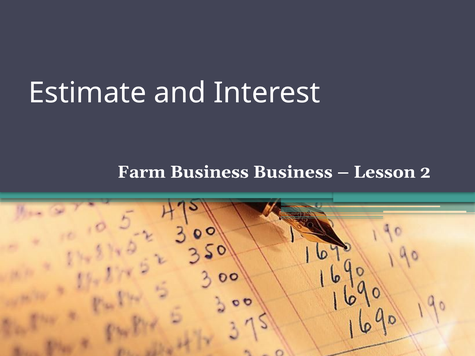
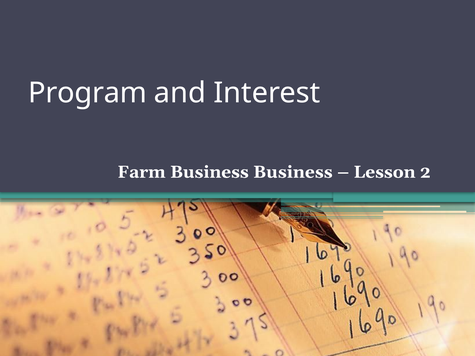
Estimate: Estimate -> Program (88, 93)
